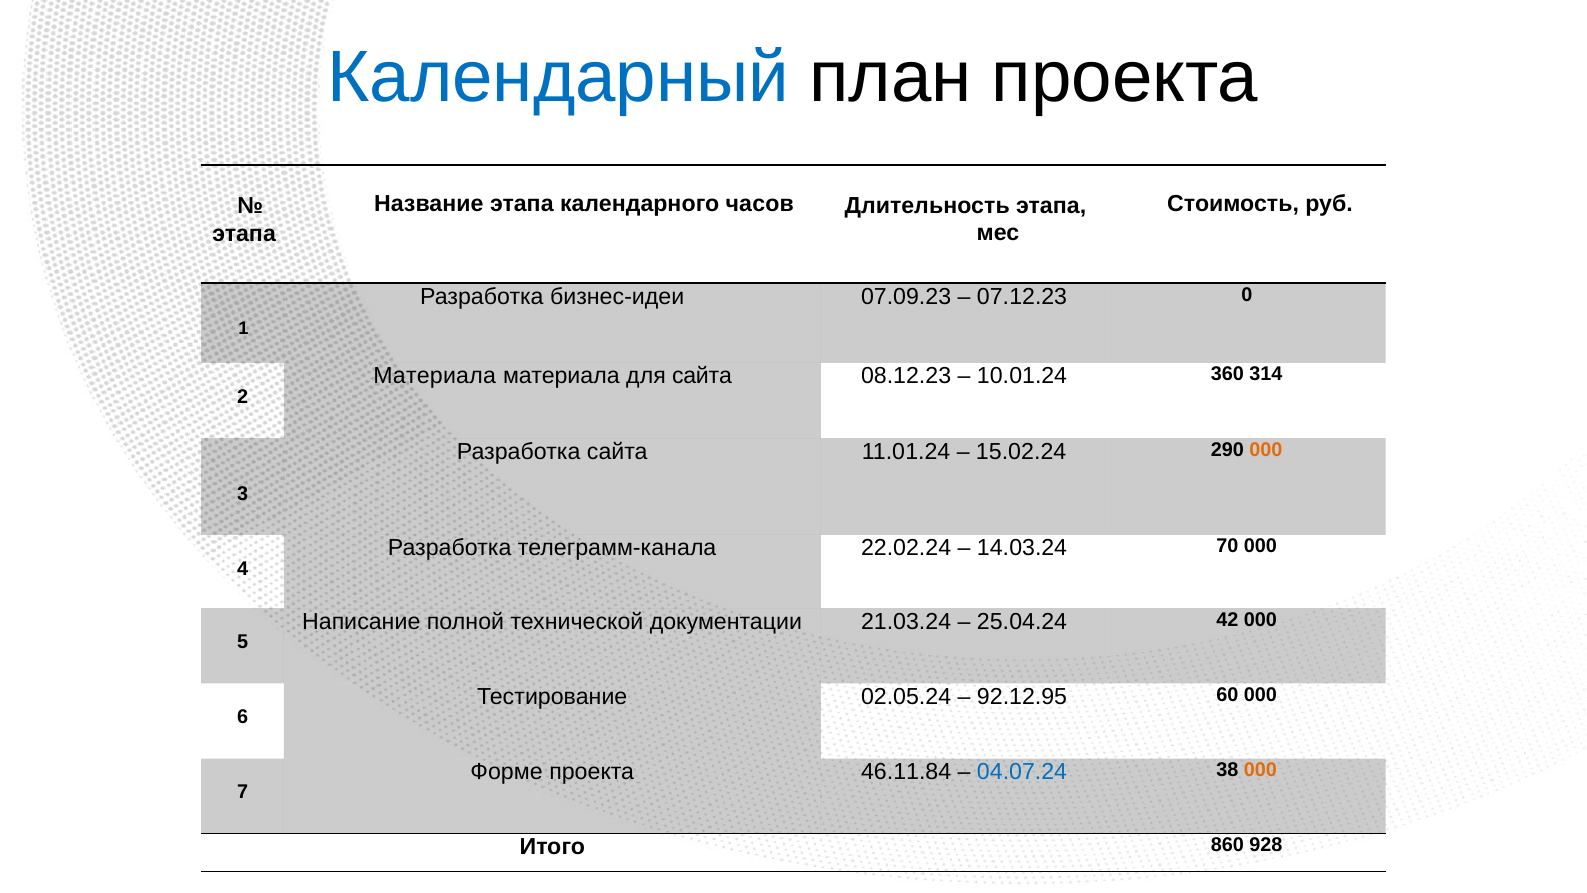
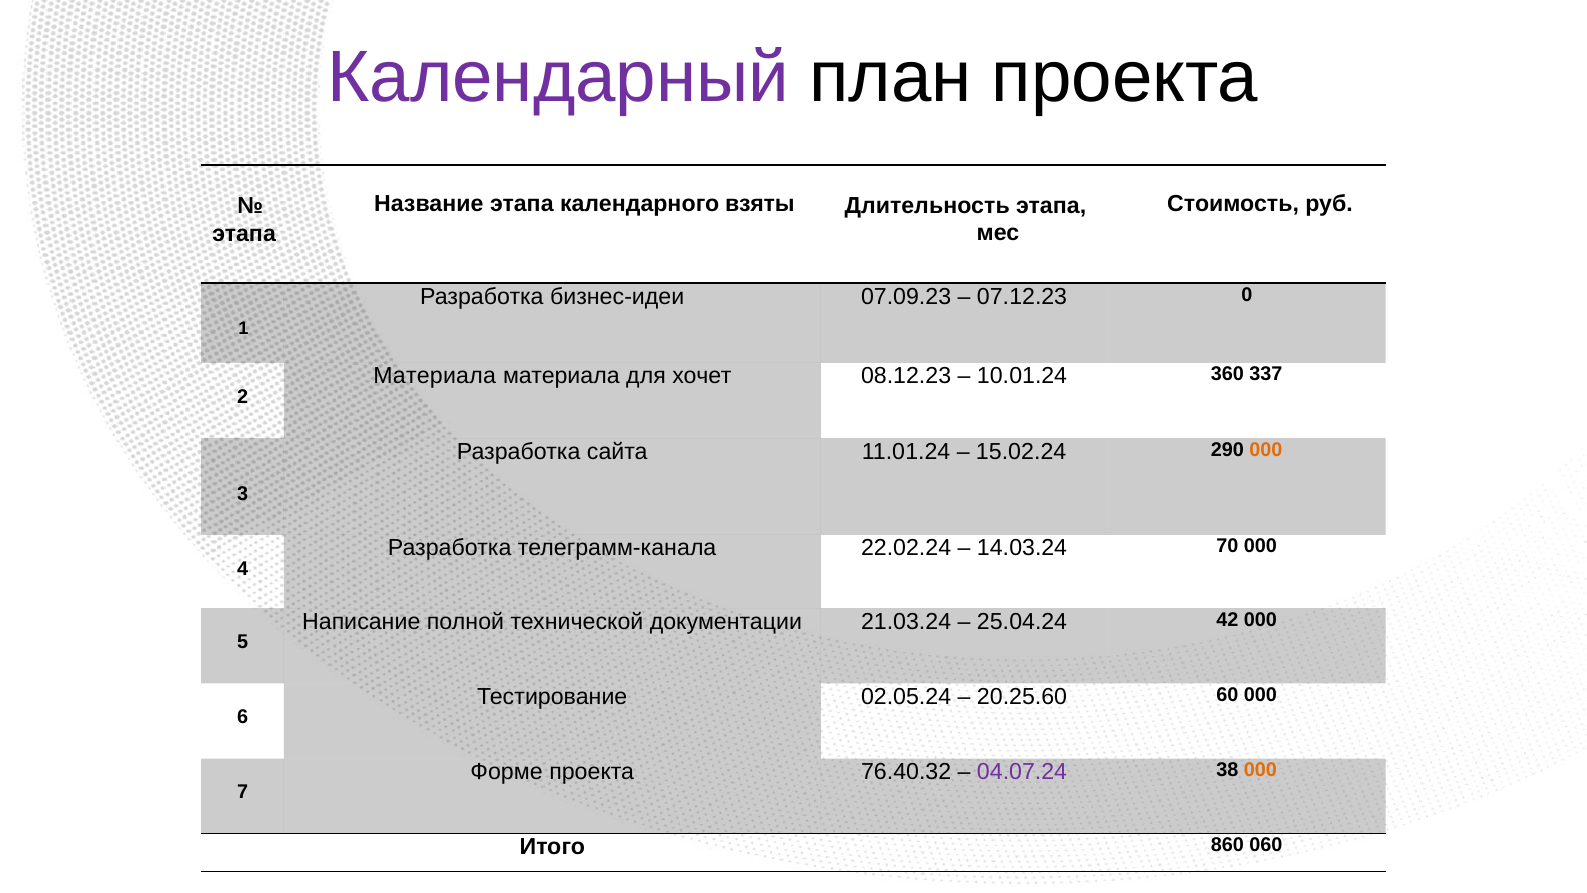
Календарный colour: blue -> purple (558, 77)
часов: часов -> взяты (760, 204)
для сайта: сайта -> хочет (702, 376)
314: 314 -> 337 (1266, 374)
92.12.95: 92.12.95 -> 20.25.60 (1022, 696)
46.11.84: 46.11.84 -> 76.40.32 (906, 772)
04.07.24 colour: blue -> purple (1022, 772)
928: 928 -> 060 (1266, 845)
